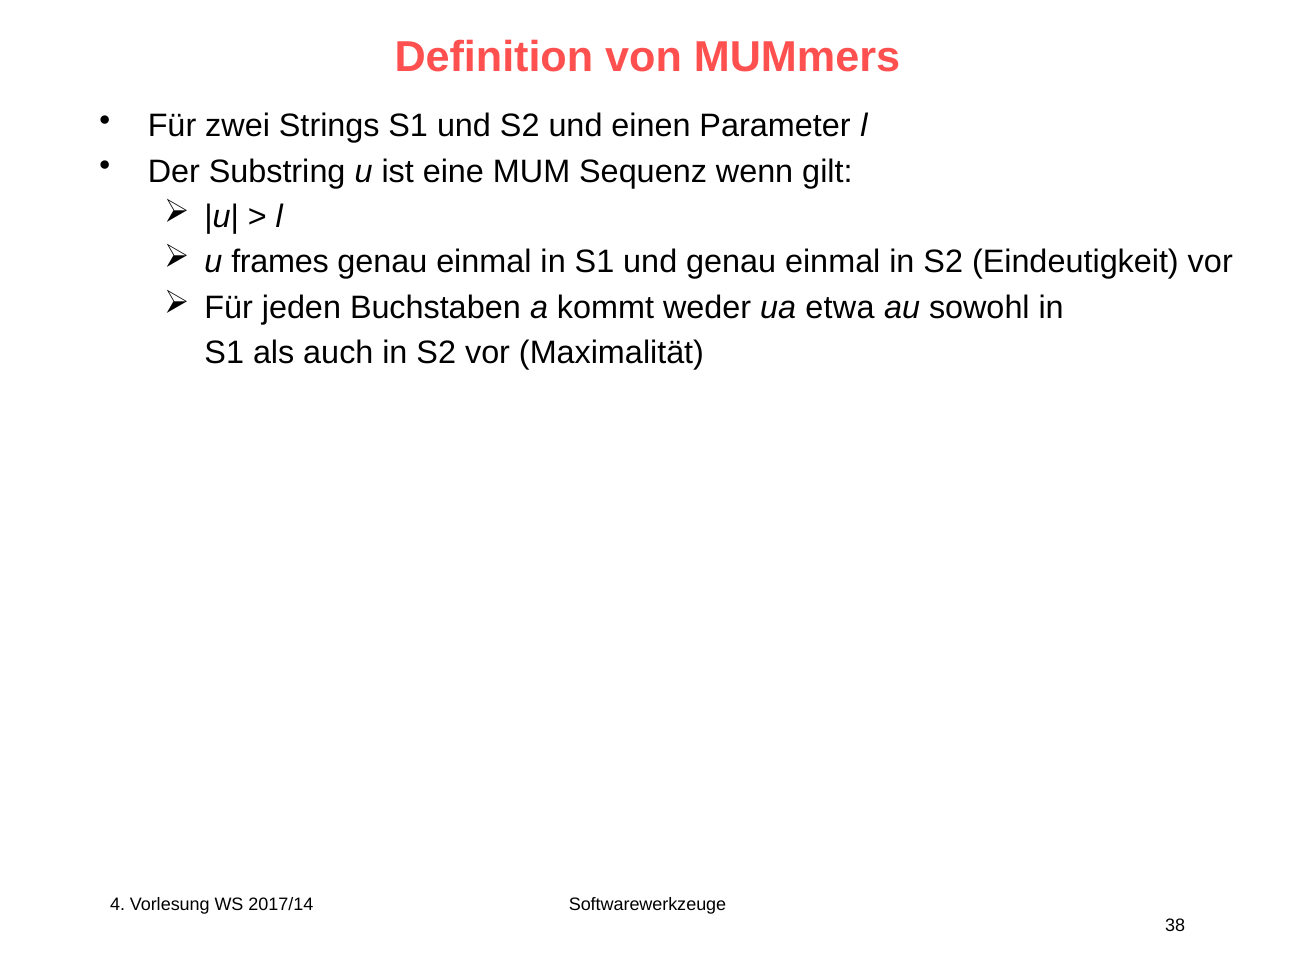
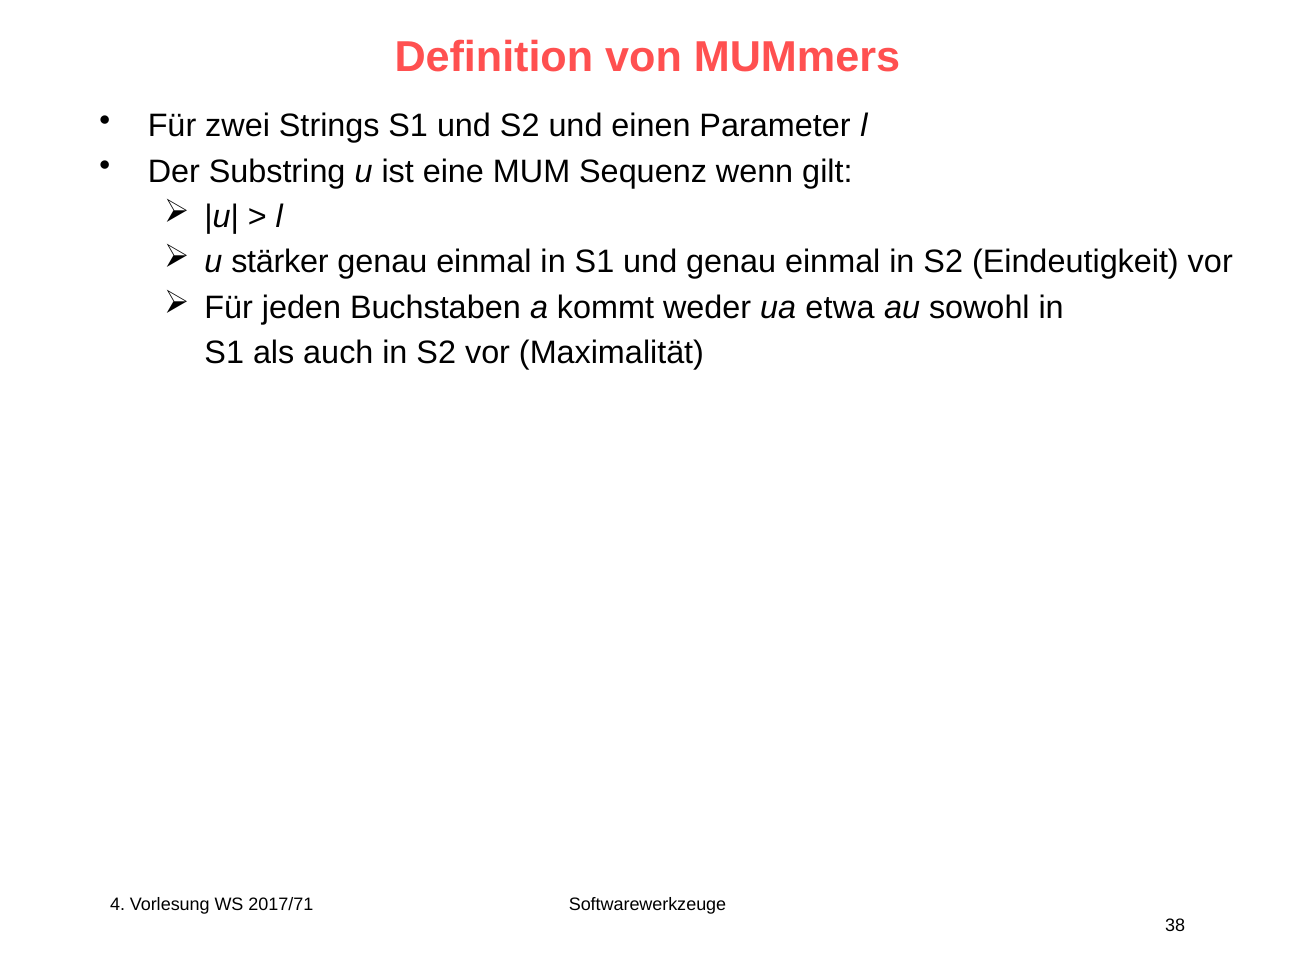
frames: frames -> stärker (280, 262)
2017/14: 2017/14 -> 2017/71 (281, 903)
